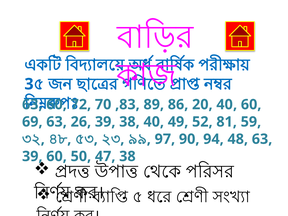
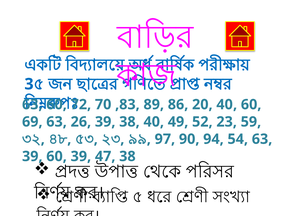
81: 81 -> 23 (227, 122)
48: 48 -> 54 (238, 139)
60 50: 50 -> 39 (81, 156)
